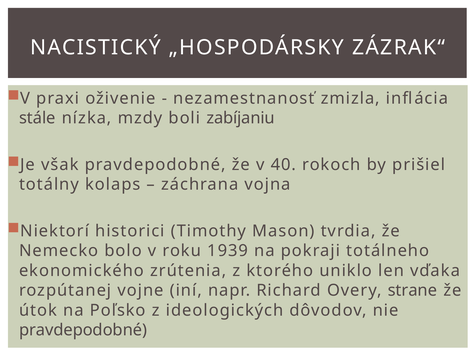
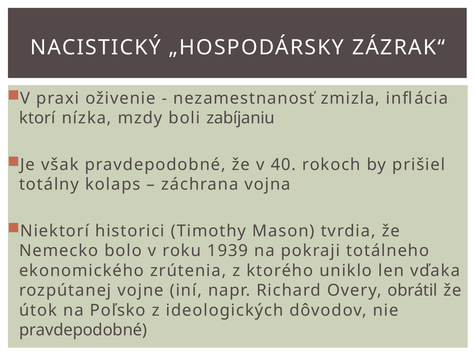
stále: stále -> ktorí (37, 118)
strane: strane -> obrátil (413, 290)
